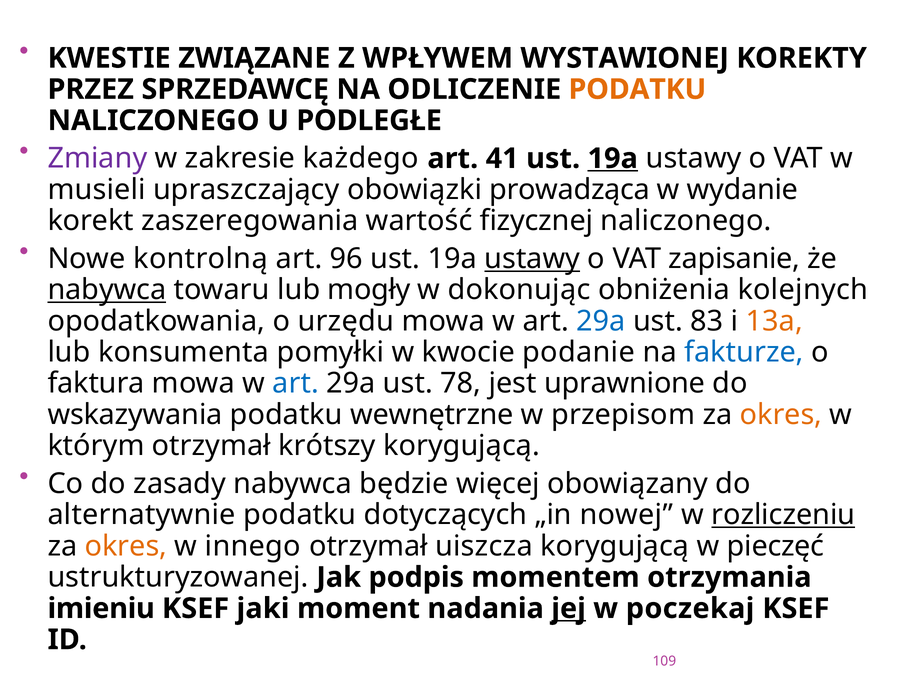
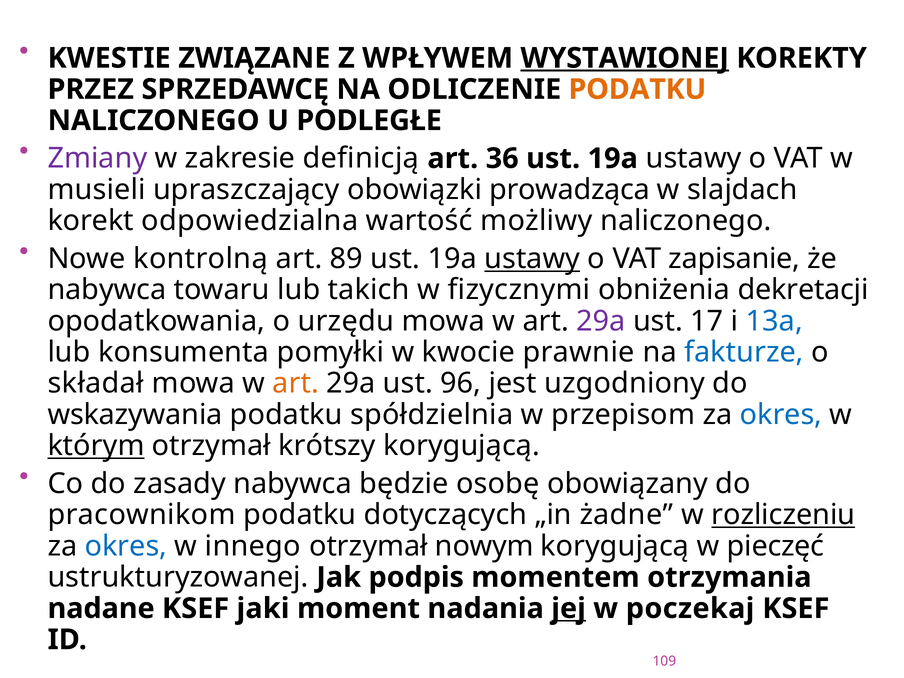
WYSTAWIONEJ underline: none -> present (625, 58)
każdego: każdego -> definicją (361, 158)
41: 41 -> 36 (502, 158)
19a underline: present -> none (613, 158)
wydanie: wydanie -> slajdach (742, 190)
zaszeregowania: zaszeregowania -> odpowiedzialna (250, 221)
fizycznej: fizycznej -> możliwy (536, 221)
96: 96 -> 89 (346, 259)
nabywca underline: present -> none (107, 290)
mogły: mogły -> takich (369, 290)
dokonując: dokonując -> fizycznymi (519, 290)
kolejnych: kolejnych -> dekretacji (803, 290)
29a colour: blue -> purple (601, 321)
83: 83 -> 17 (707, 321)
13a colour: orange -> blue (774, 321)
podanie: podanie -> prawnie (579, 352)
faktura: faktura -> składał (96, 383)
art colour: blue -> orange (296, 383)
78: 78 -> 96 (461, 383)
uprawnione: uprawnione -> uzgodniony (624, 383)
wewnętrzne: wewnętrzne -> spółdzielnia (432, 415)
okres colour: orange -> blue (781, 415)
którym underline: none -> present (96, 446)
więcej: więcej -> osobę (498, 484)
alternatywnie: alternatywnie -> pracownikom (142, 515)
nowej: nowej -> żadne (626, 515)
okres colour: orange -> blue (126, 546)
uiszcza: uiszcza -> nowym (484, 546)
imieniu: imieniu -> nadane (101, 608)
